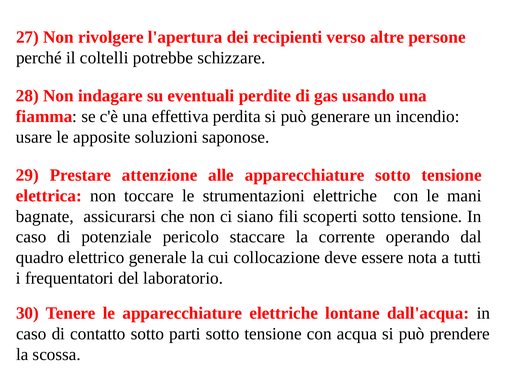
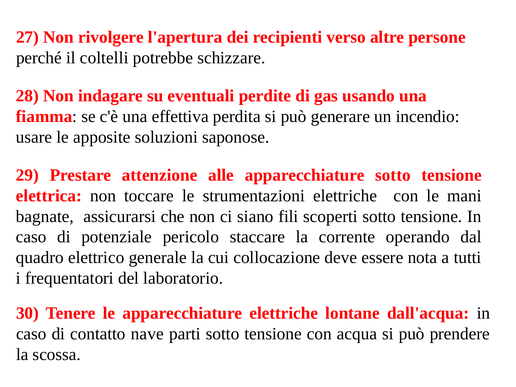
contatto sotto: sotto -> nave (147, 334)
